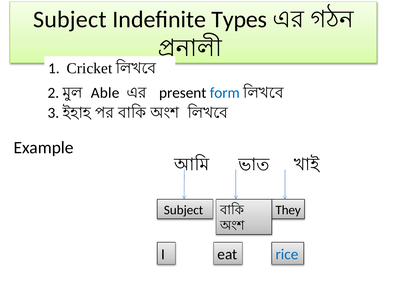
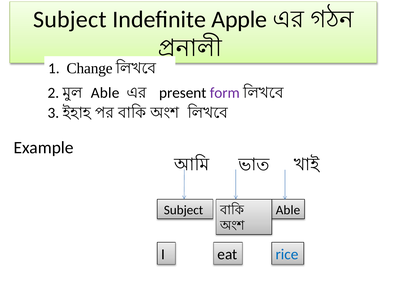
Types: Types -> Apple (239, 20)
Cricket: Cricket -> Change (90, 68)
form colour: blue -> purple (225, 93)
Subject They: They -> Able (288, 210)
